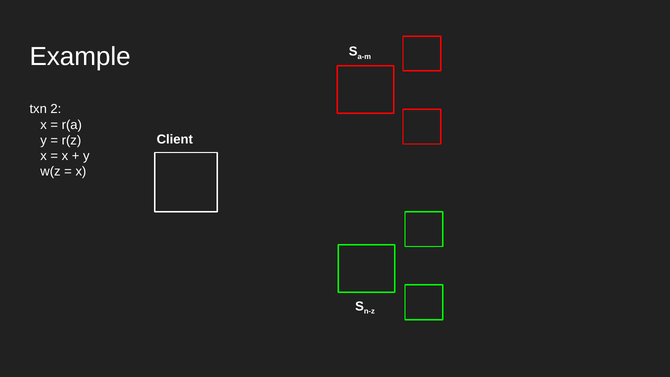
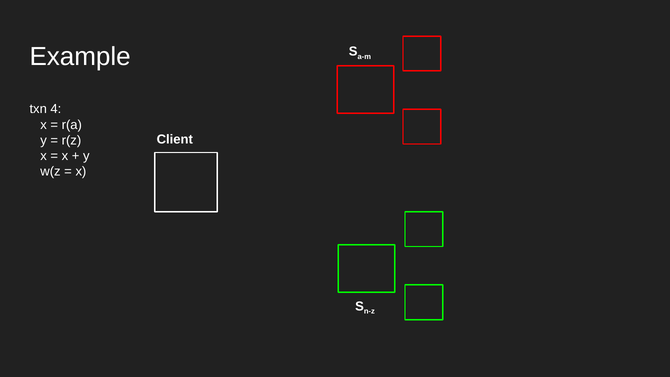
2: 2 -> 4 (56, 109)
